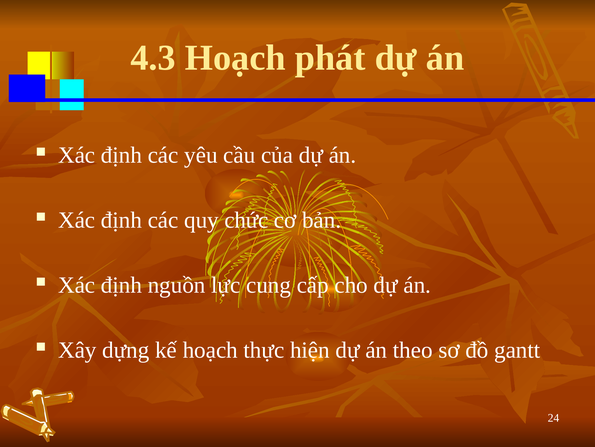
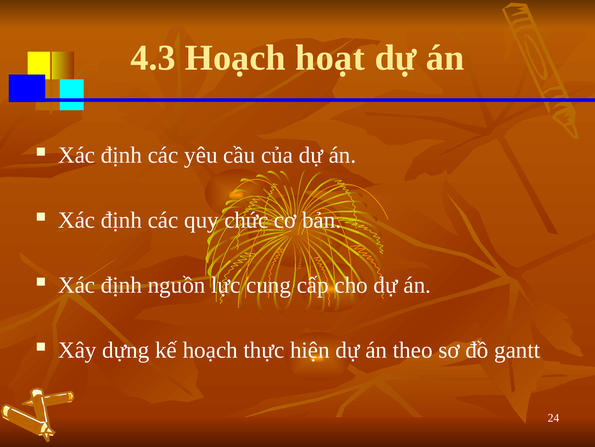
phát: phát -> hoạt (330, 58)
